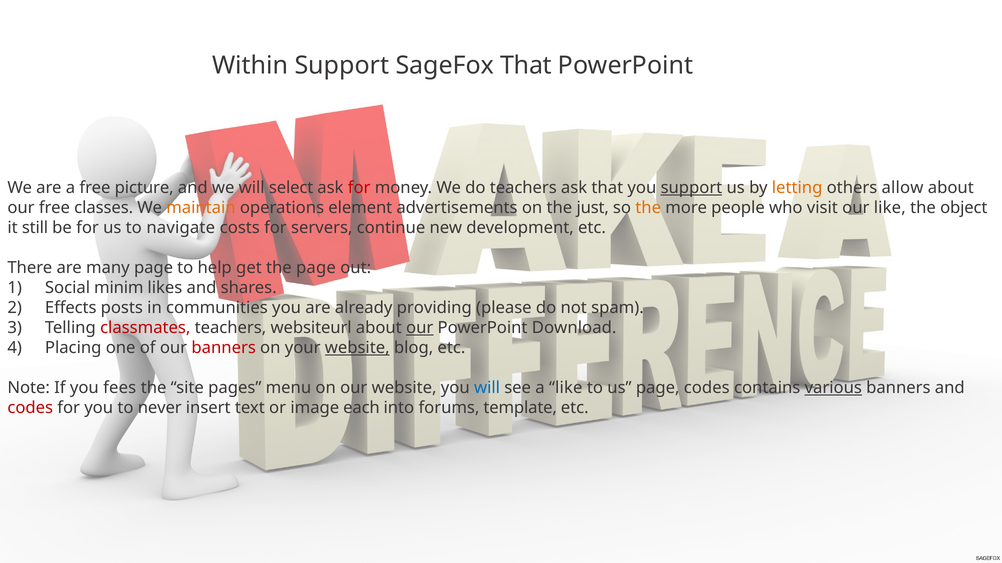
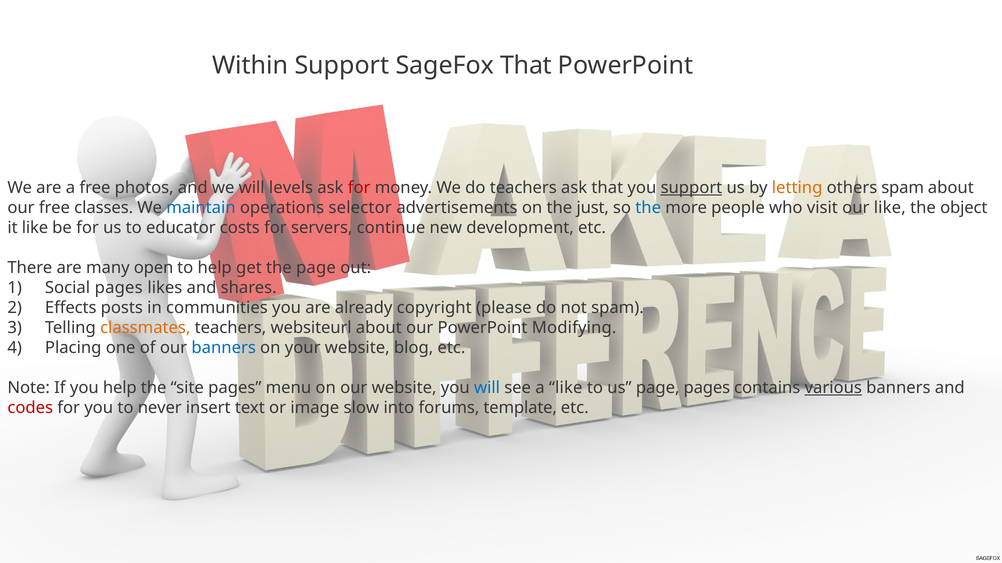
picture: picture -> photos (144, 188)
select: select -> levels (291, 188)
others allow: allow -> spam (903, 188)
maintain colour: orange -> blue (201, 208)
element: element -> selector (360, 208)
the colour: orange -> blue (648, 208)
it still: still -> like (35, 228)
navigate: navigate -> educator (181, 228)
many page: page -> open (154, 268)
Social minim: minim -> pages (119, 288)
providing: providing -> copyright (434, 308)
classmates colour: red -> orange (145, 328)
our underline: present -> none (420, 328)
Download: Download -> Modifying (574, 328)
banners colour: red -> blue (224, 348)
website underline: present -> none (357, 348)
you fees: fees -> help (120, 388)
page codes: codes -> pages (707, 388)
each: each -> slow (361, 408)
